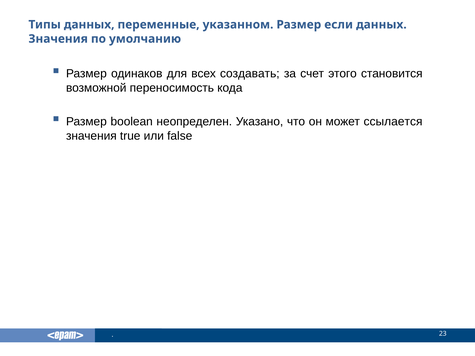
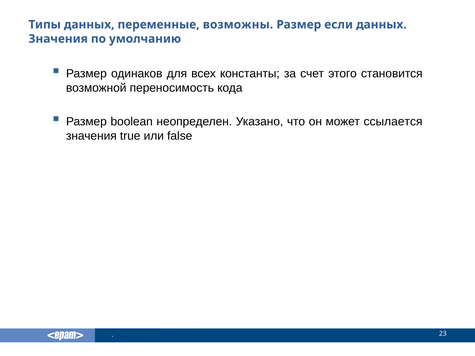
указанном: указанном -> возможны (238, 25)
создавать: создавать -> константы (250, 74)
